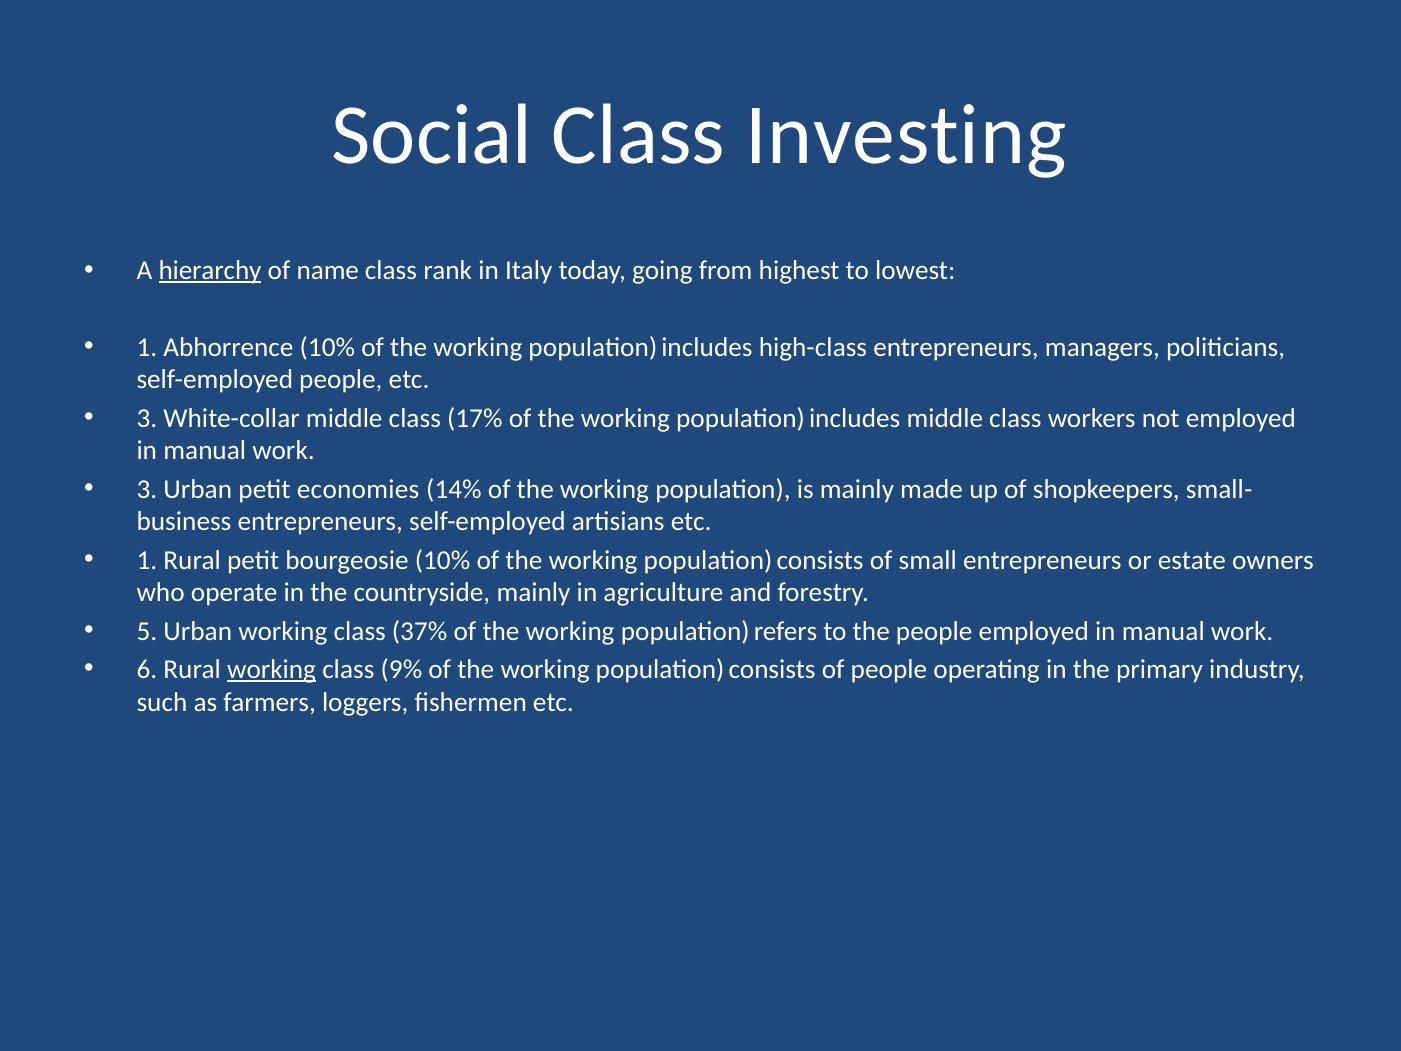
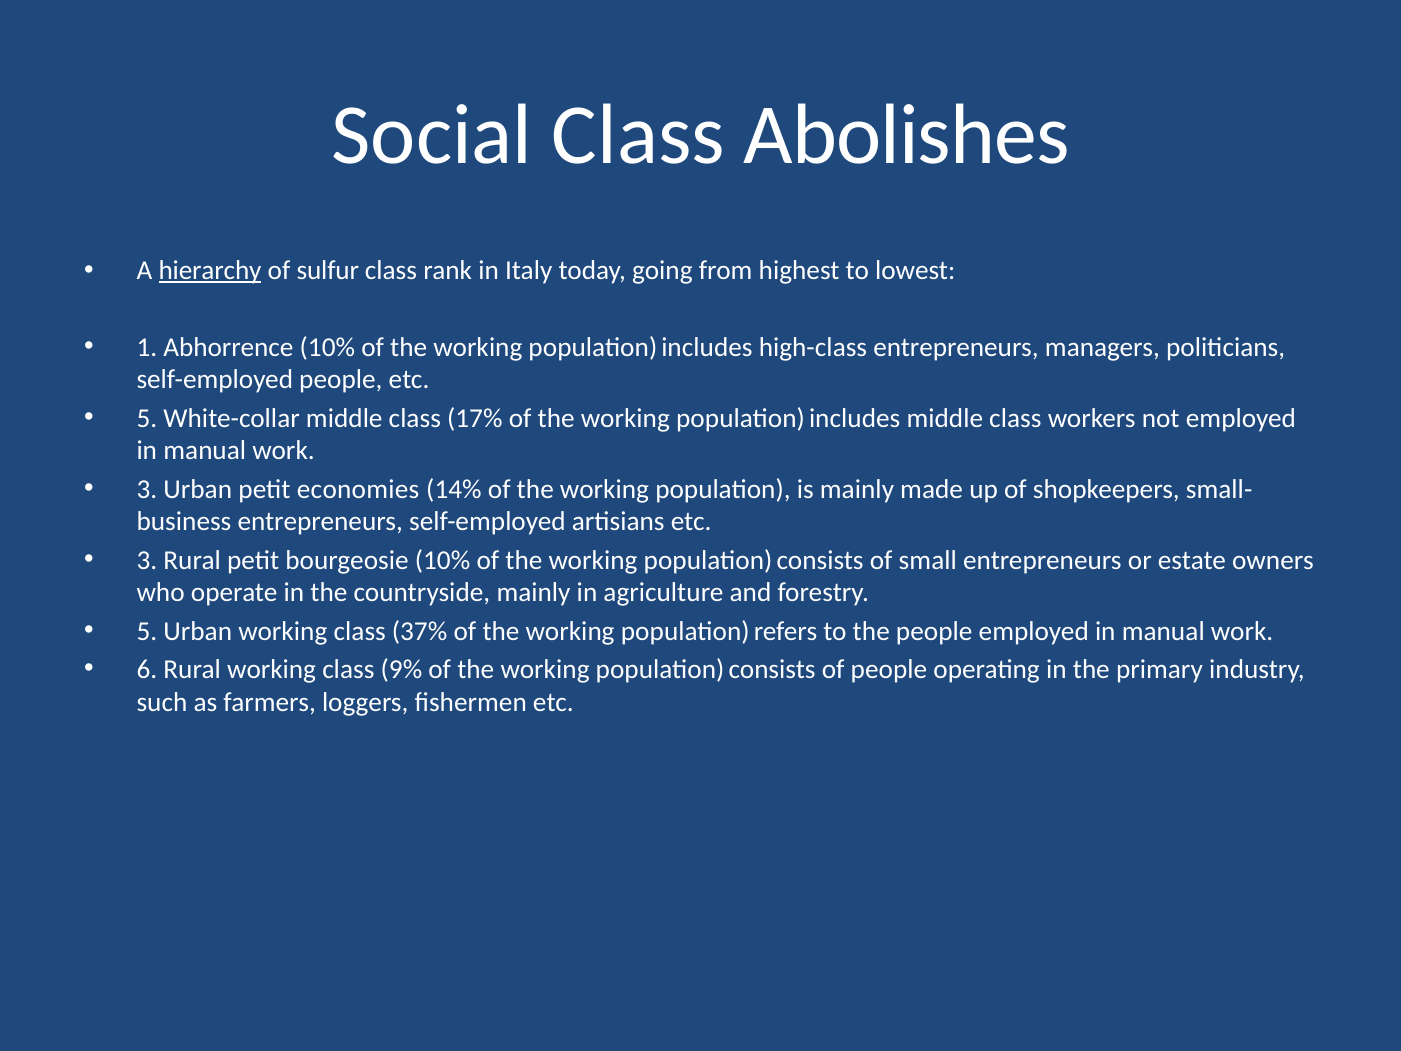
Investing: Investing -> Abolishes (907, 136)
name: name -> sulfur (328, 270)
3: 3 -> 5 (147, 418)
1: 1 -> 3 (147, 560)
working underline: present -> none (272, 669)
